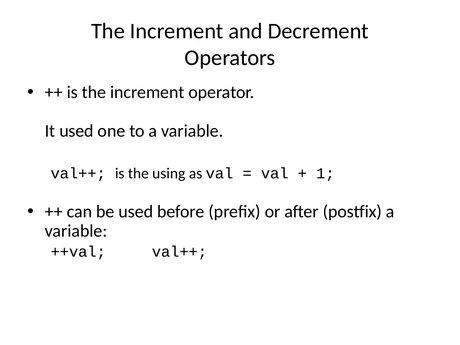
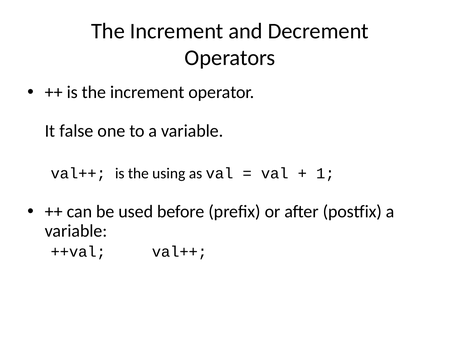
It used: used -> false (76, 131)
